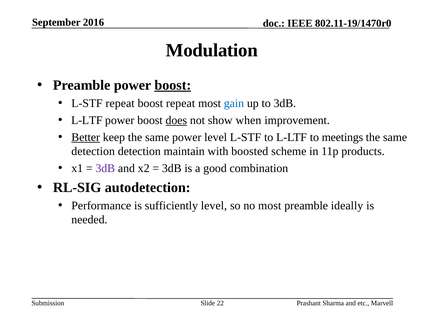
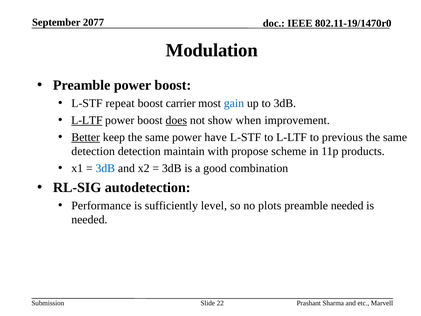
2016: 2016 -> 2077 (93, 22)
boost underline: present -> none (173, 85)
boost repeat: repeat -> carrier (181, 103)
L-LTF underline: none -> present (87, 120)
power level: level -> have (216, 137)
meetings: meetings -> previous (342, 137)
boosted: boosted -> propose (250, 151)
3dB colour: purple -> blue (105, 168)
no most: most -> plots (270, 206)
preamble ideally: ideally -> needed (347, 206)
